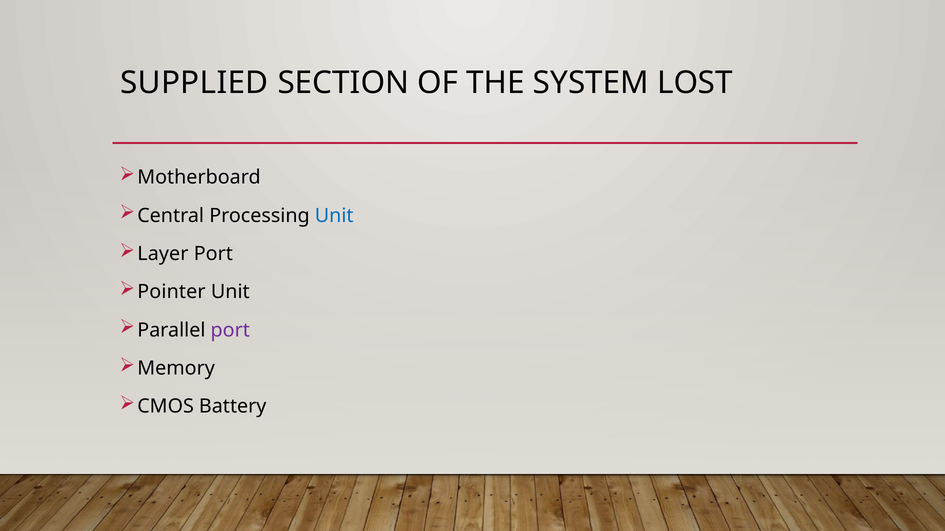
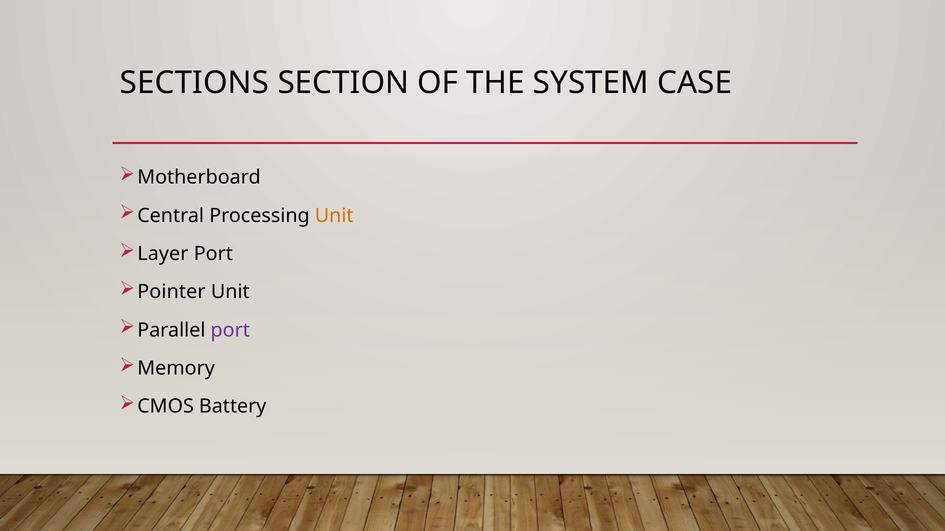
SUPPLIED: SUPPLIED -> SECTIONS (194, 83)
LOST: LOST -> CASE (695, 83)
Unit colour: blue -> orange (334, 216)
